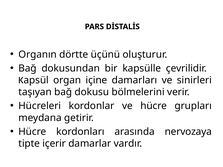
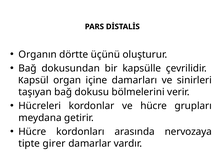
içerir: içerir -> girer (54, 144)
